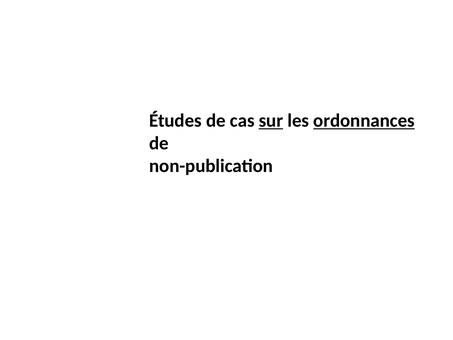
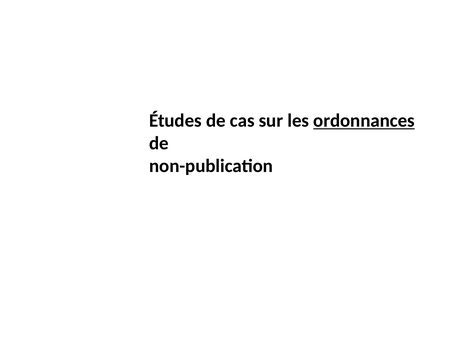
sur underline: present -> none (271, 121)
